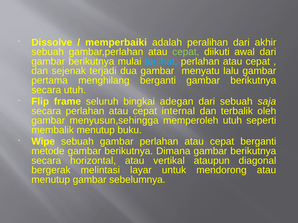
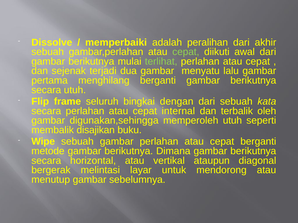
terlihat colour: light blue -> light green (161, 62)
adegan: adegan -> dengan (177, 102)
saja: saja -> kata (267, 102)
menyusun,sehingga: menyusun,sehingga -> digunakan,sehingga (114, 121)
membalik menutup: menutup -> disajikan (96, 130)
